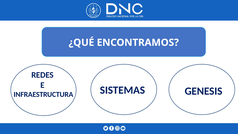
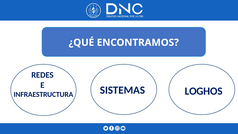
GENESIS: GENESIS -> LOGHOS (204, 91)
